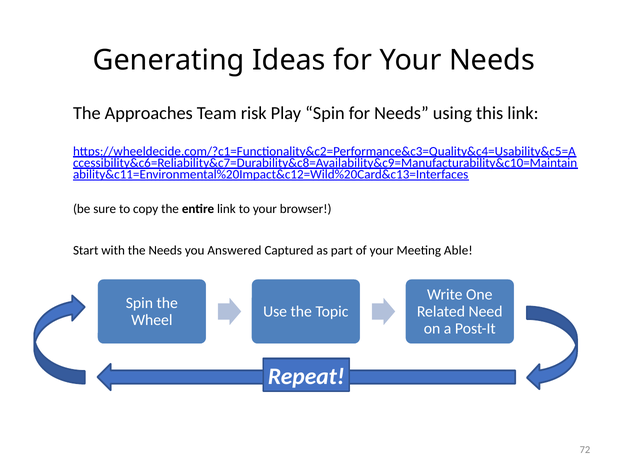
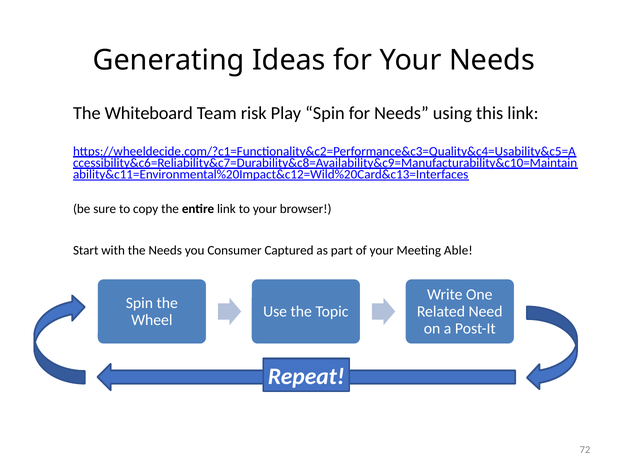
Approaches: Approaches -> Whiteboard (149, 113)
Answered: Answered -> Consumer (234, 251)
